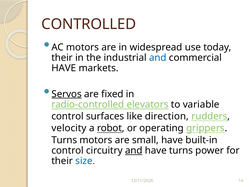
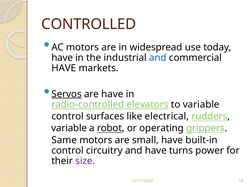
their: their -> have (62, 58)
are fixed: fixed -> have (112, 94)
direction: direction -> electrical (167, 116)
velocity: velocity -> variable (69, 128)
Turns: Turns -> Same (64, 140)
and underline: present -> none (134, 150)
size colour: blue -> purple (85, 161)
